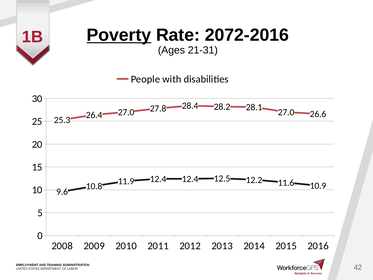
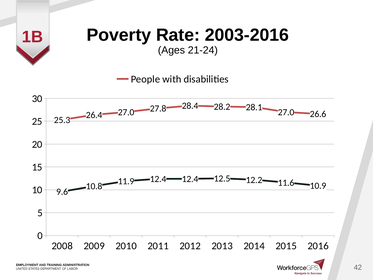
Poverty underline: present -> none (119, 35)
2072-2016: 2072-2016 -> 2003-2016 (247, 35)
21-31: 21-31 -> 21-24 (203, 50)
